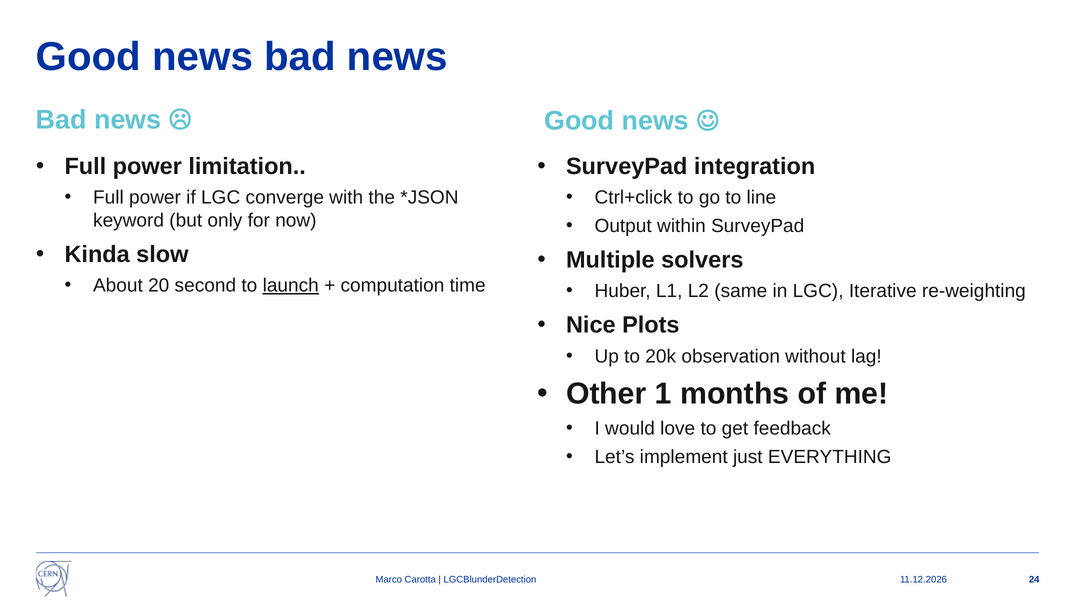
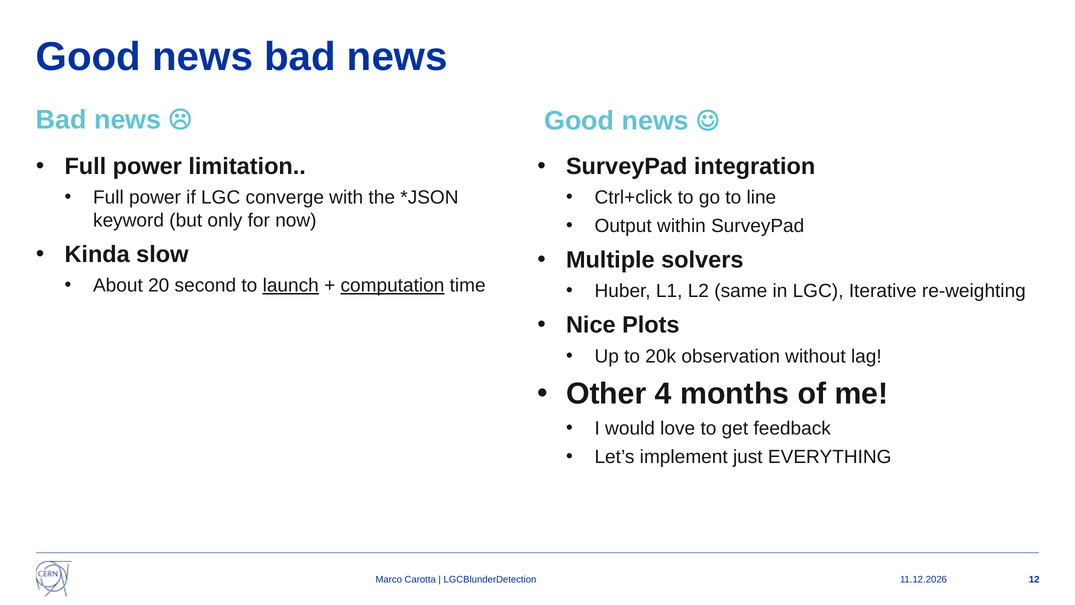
computation underline: none -> present (392, 285)
1: 1 -> 4 (663, 394)
24: 24 -> 12 (1034, 579)
